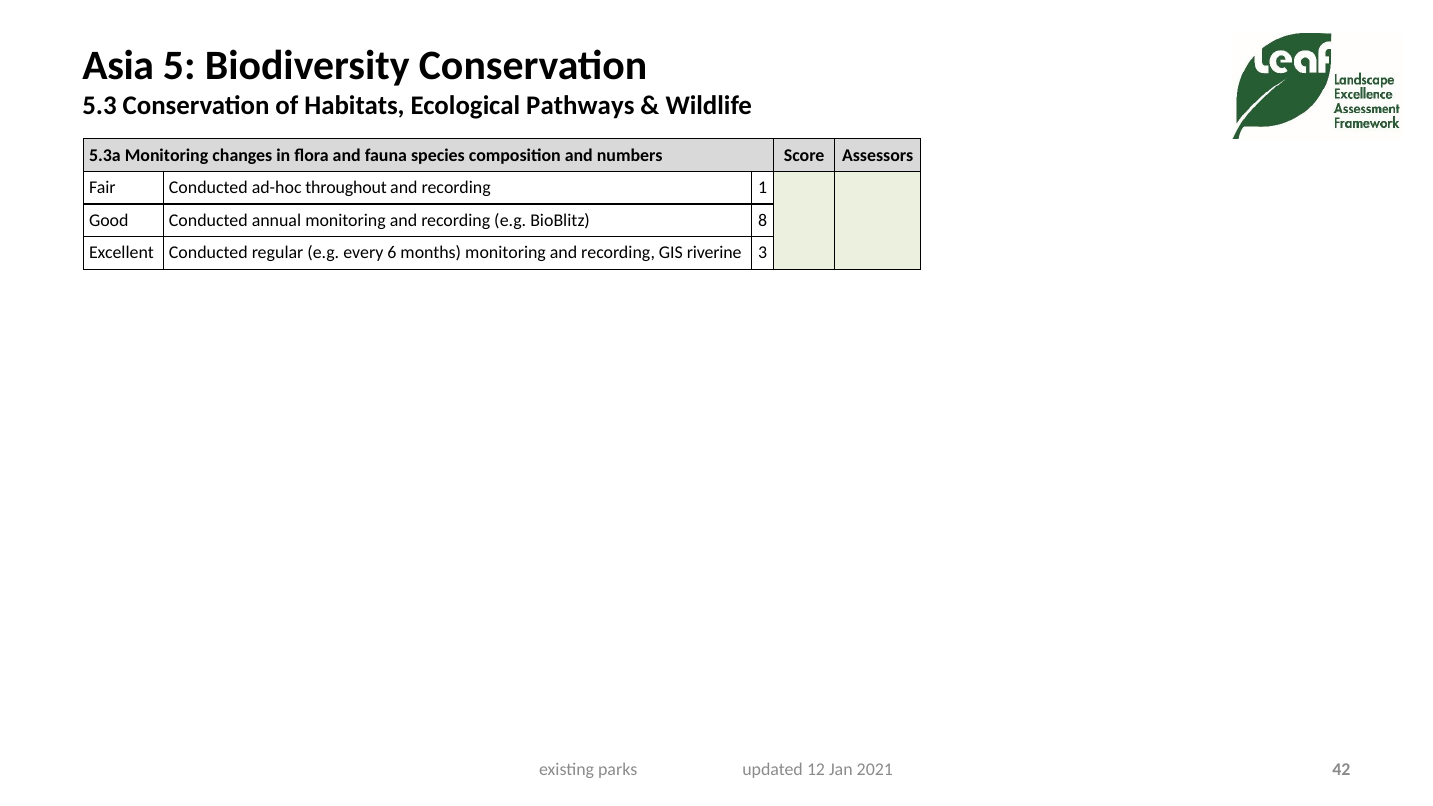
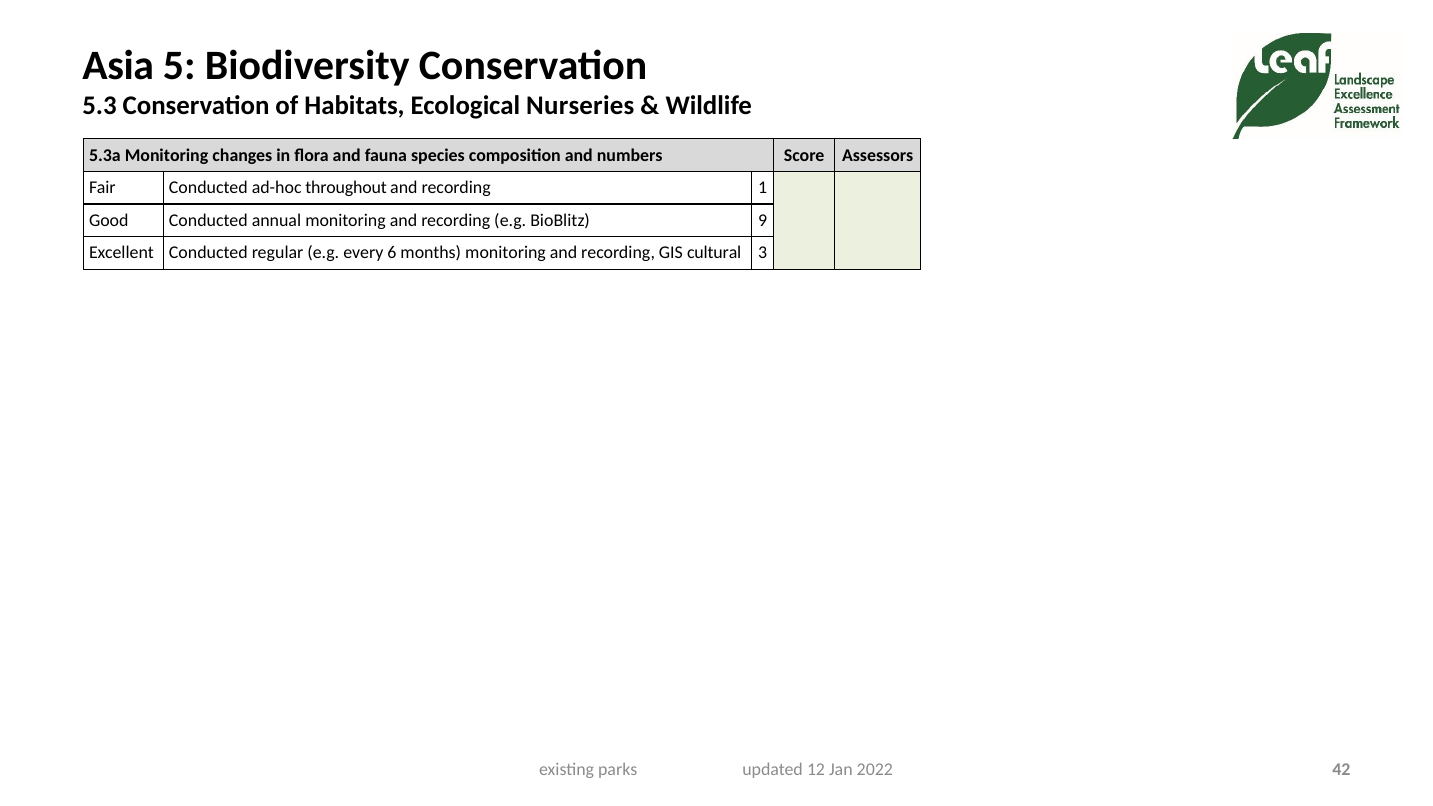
Pathways: Pathways -> Nurseries (580, 106)
8: 8 -> 9 (763, 220)
riverine: riverine -> cultural (714, 253)
2021: 2021 -> 2022 (875, 770)
